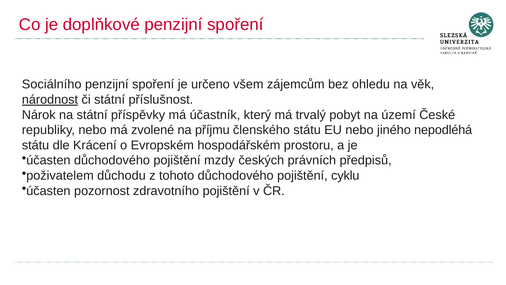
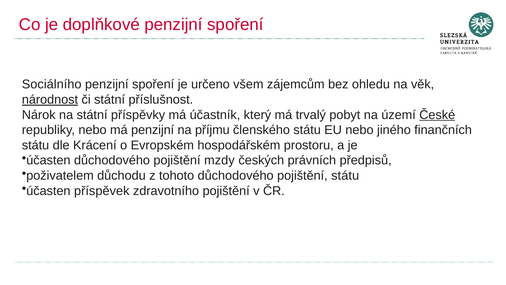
České underline: none -> present (437, 115)
má zvolené: zvolené -> penzijní (153, 130)
nepodléhá: nepodléhá -> finančních (443, 130)
pojištění cyklu: cyklu -> státu (345, 175)
pozornost: pozornost -> příspěvek (102, 191)
